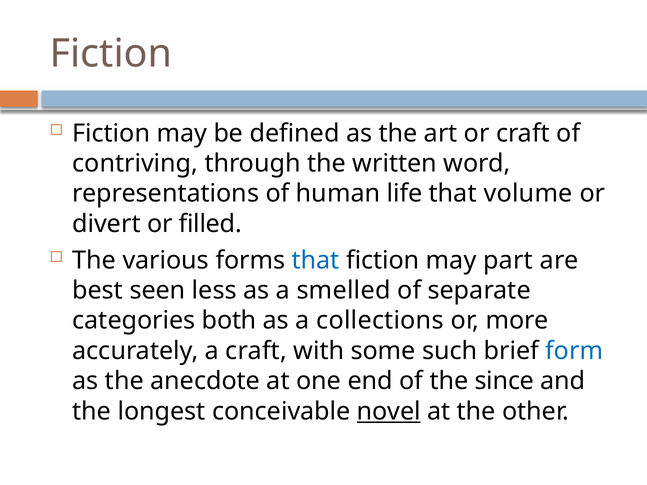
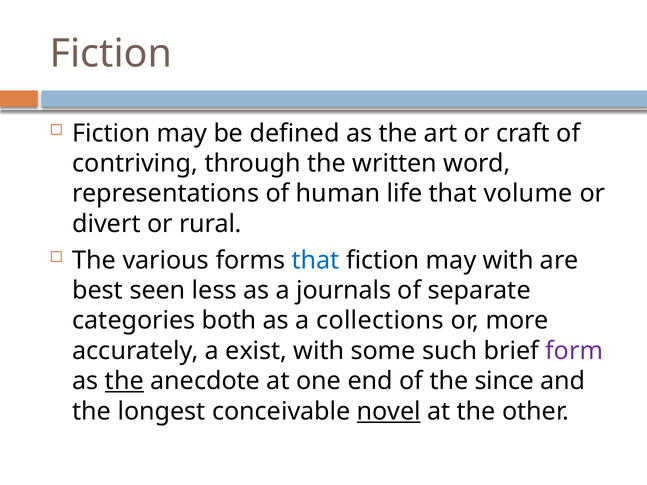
filled: filled -> rural (210, 224)
may part: part -> with (508, 260)
smelled: smelled -> journals (344, 291)
a craft: craft -> exist (256, 351)
form colour: blue -> purple (574, 351)
the underline: none -> present (124, 381)
